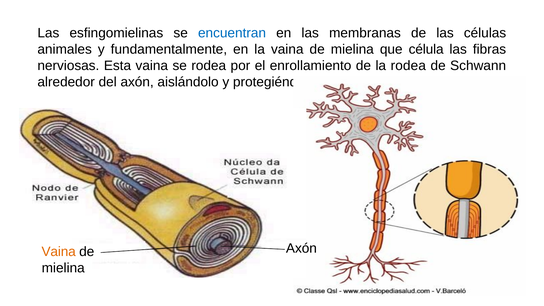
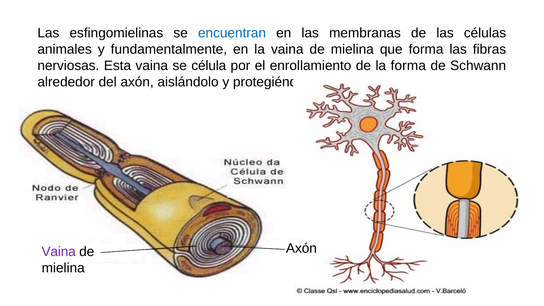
que célula: célula -> forma (426, 49)
se rodea: rodea -> célula (209, 66)
la rodea: rodea -> forma (408, 66)
Vaina colour: orange -> purple (59, 252)
